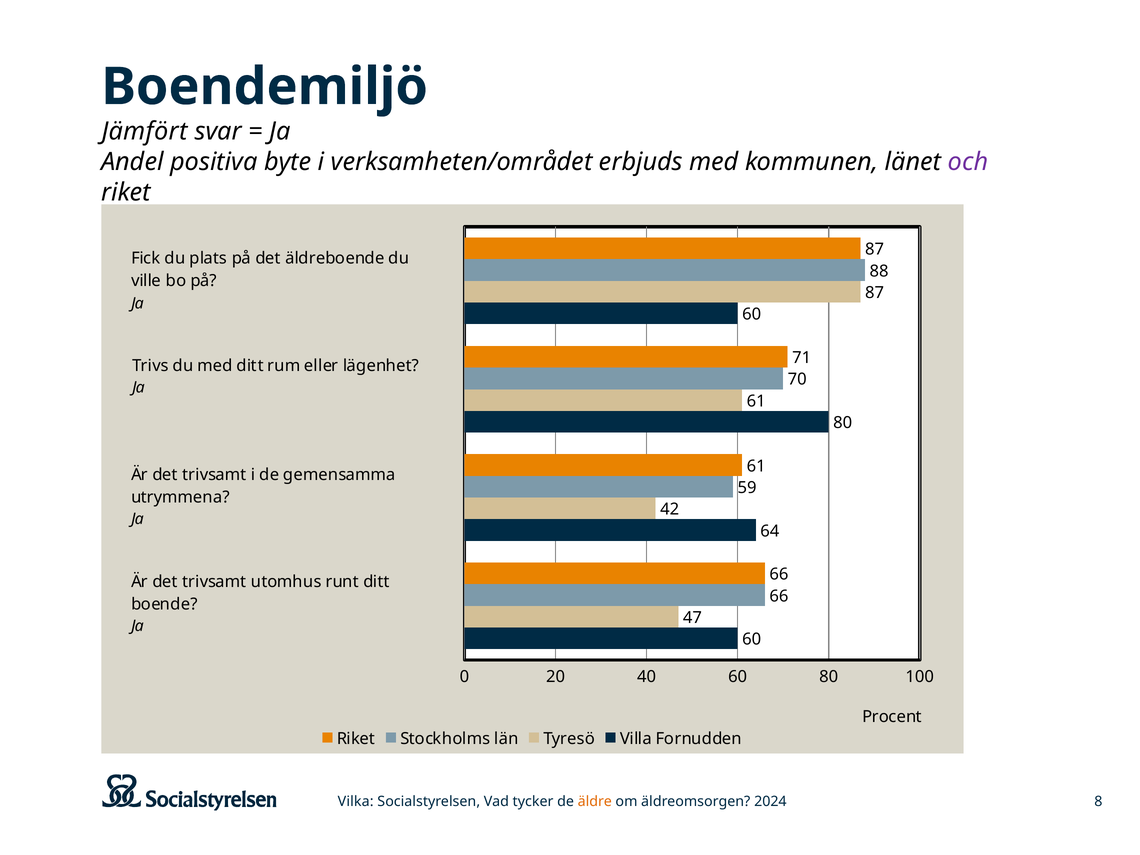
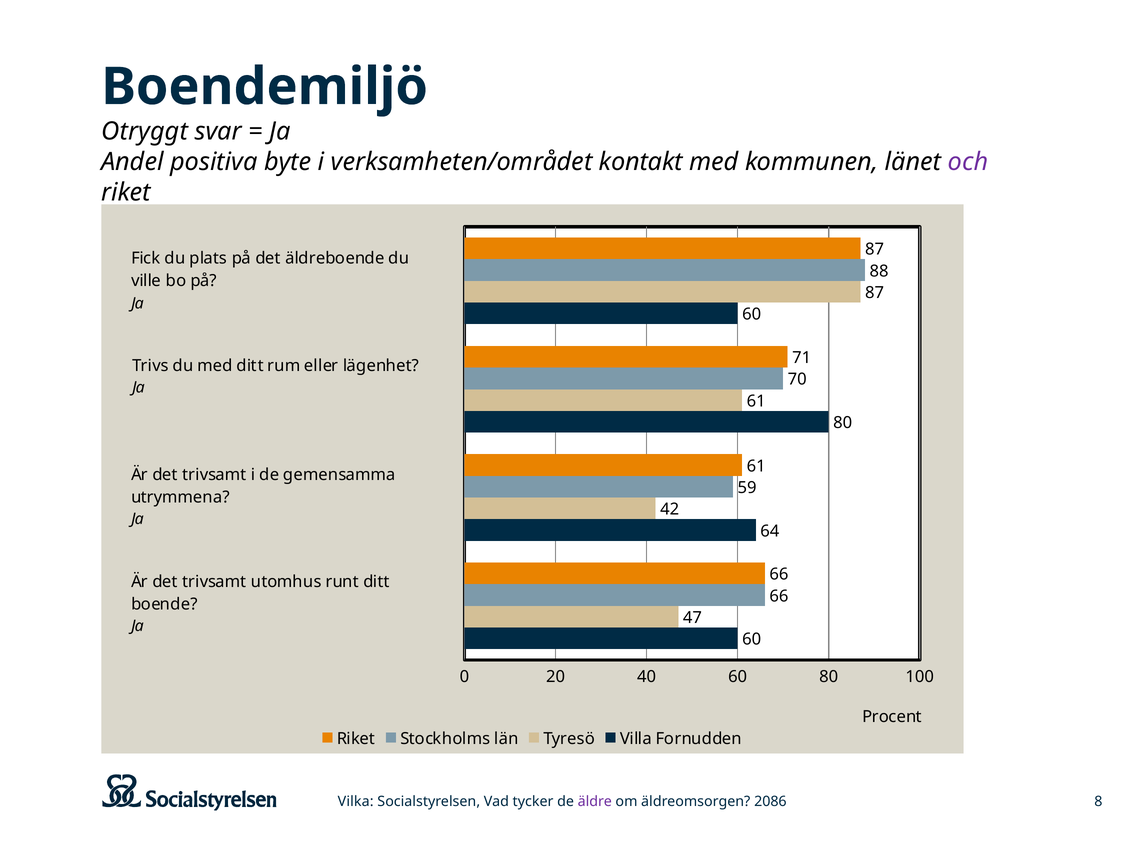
Jämfört: Jämfört -> Otryggt (145, 131)
erbjuds: erbjuds -> kontakt (641, 162)
äldre colour: orange -> purple (595, 801)
2024: 2024 -> 2086 (770, 801)
